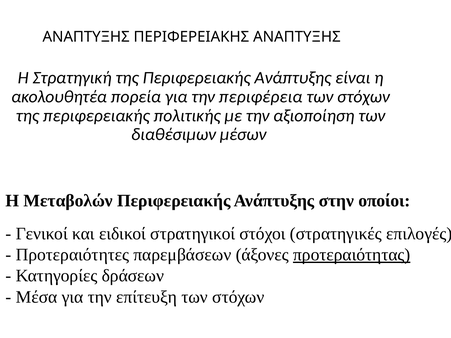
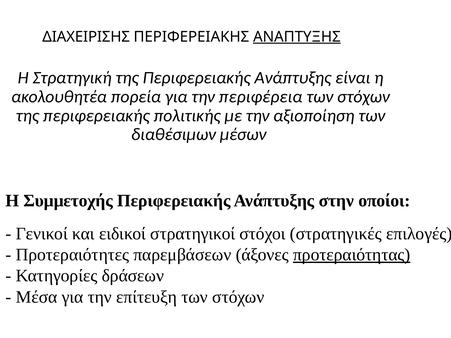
ΑΝΑΠΤΥΞΗΣ: ΑΝΑΠΤΥΞΗΣ -> ΔΙΑΧΕΙΡΙΣΗΣ (86, 37)
ΑΝΑΠΤΥΞΗΣ underline: none -> present (297, 37)
Μεταβολών: Μεταβολών -> Συμμετοχής (68, 201)
